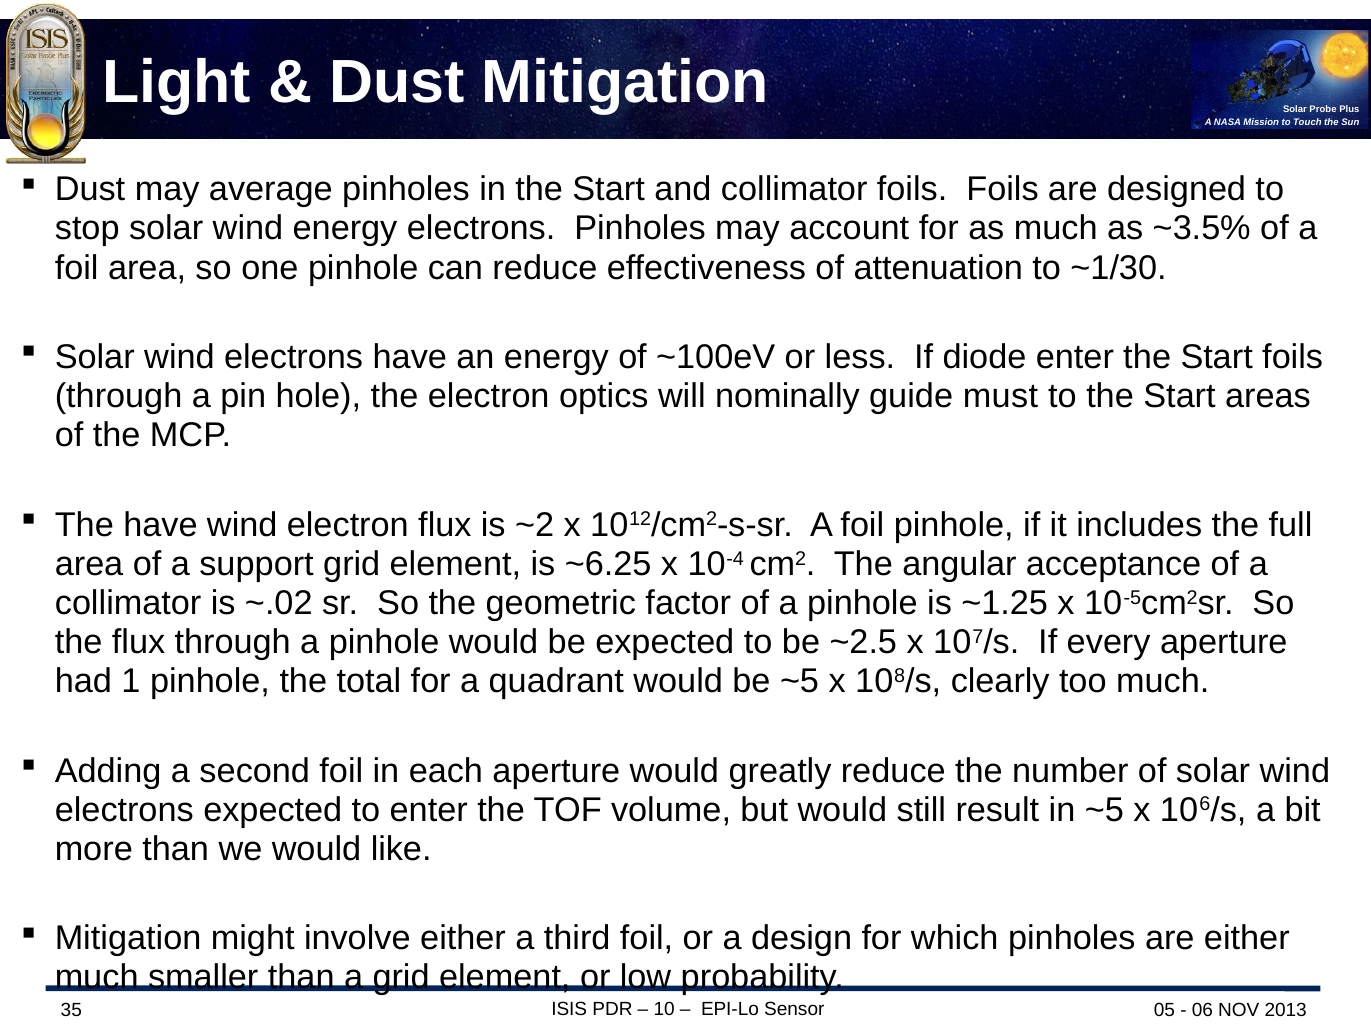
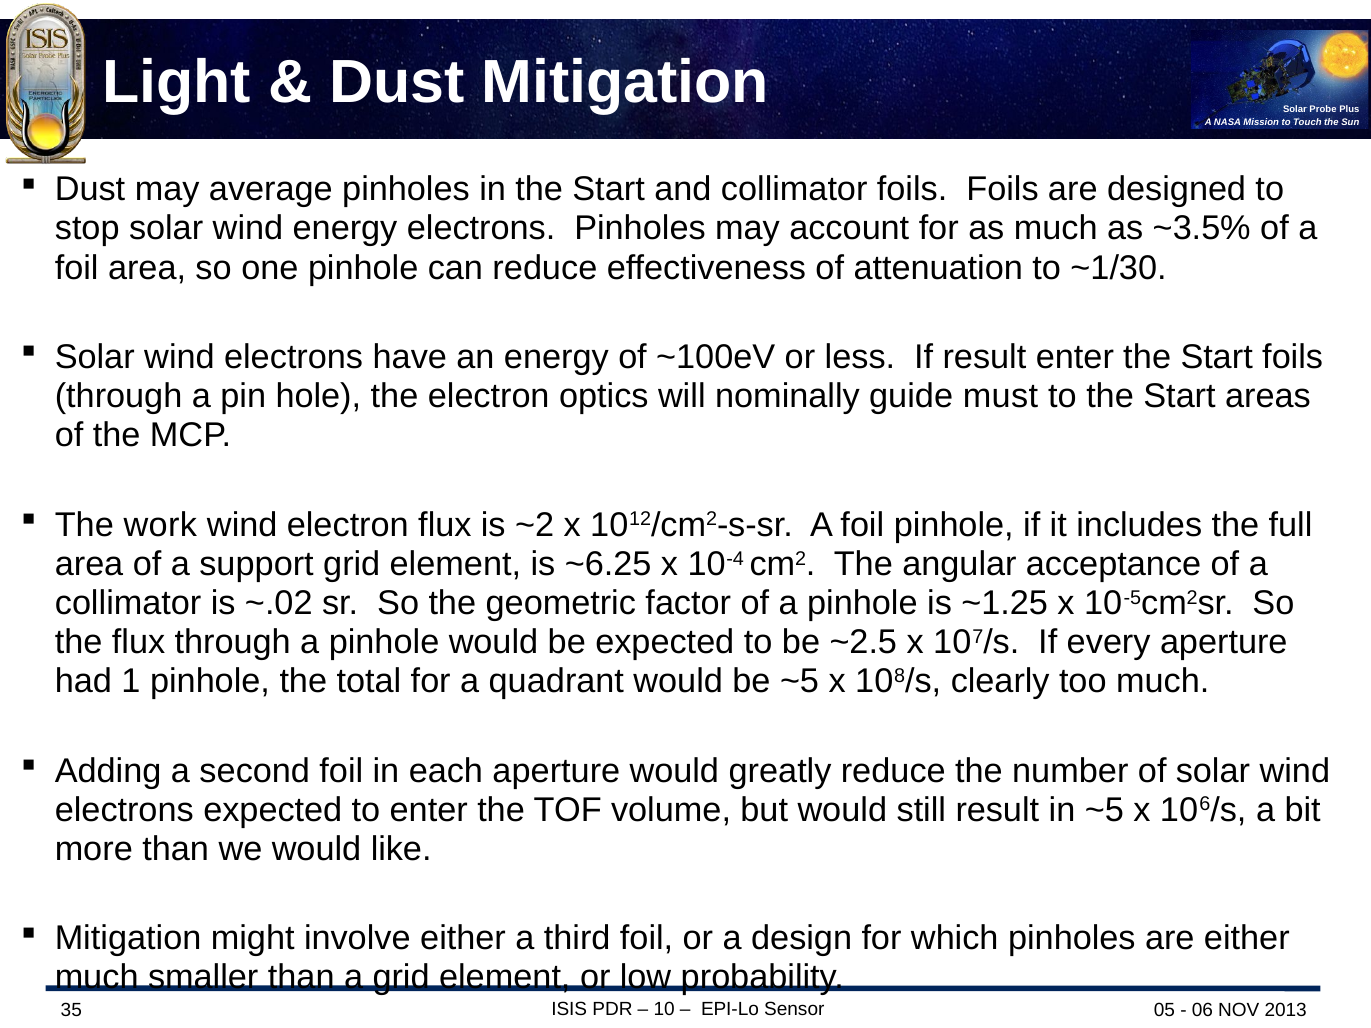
If diode: diode -> result (984, 357)
The have: have -> work (160, 525)
